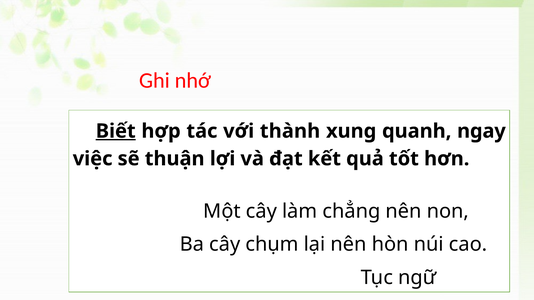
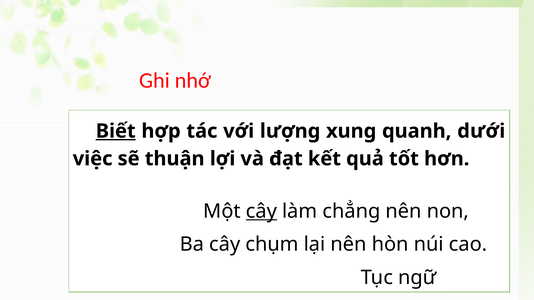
thành: thành -> lượng (290, 131)
ngay: ngay -> dưới (481, 131)
cây underline: none -> present (261, 211)
